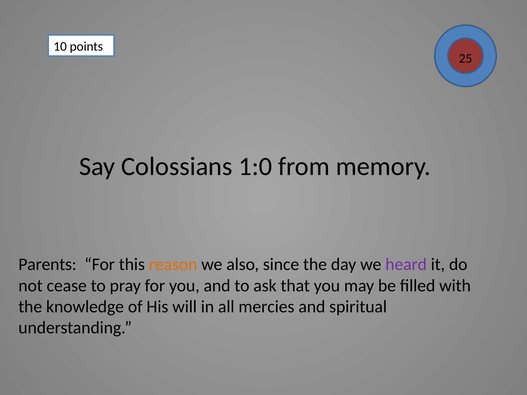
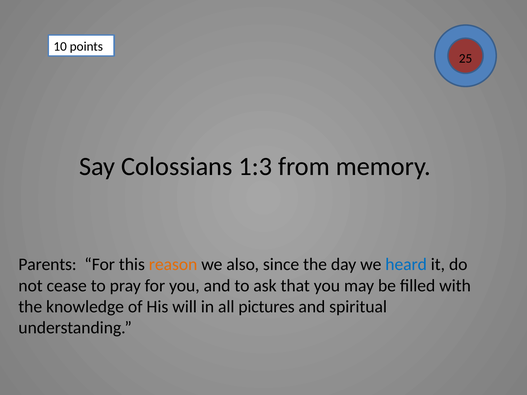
1:0: 1:0 -> 1:3 (255, 167)
heard colour: purple -> blue (406, 265)
mercies: mercies -> pictures (267, 307)
